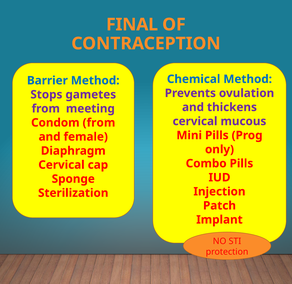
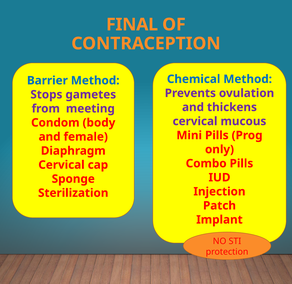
Condom from: from -> body (99, 122)
